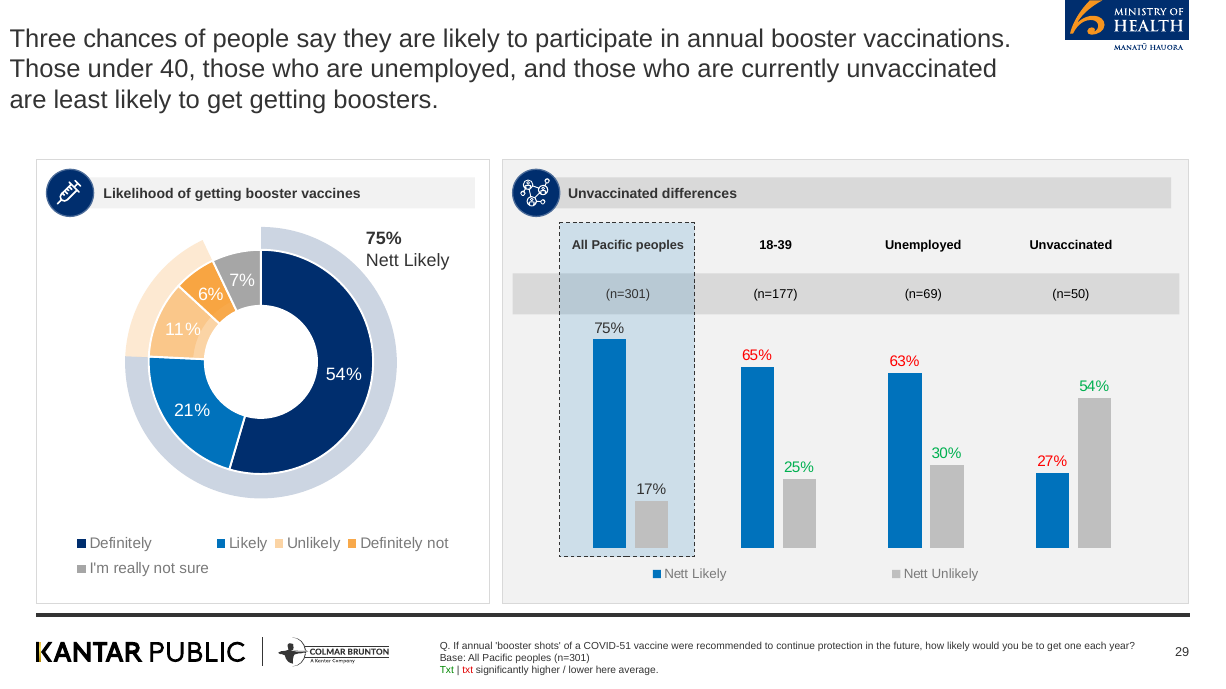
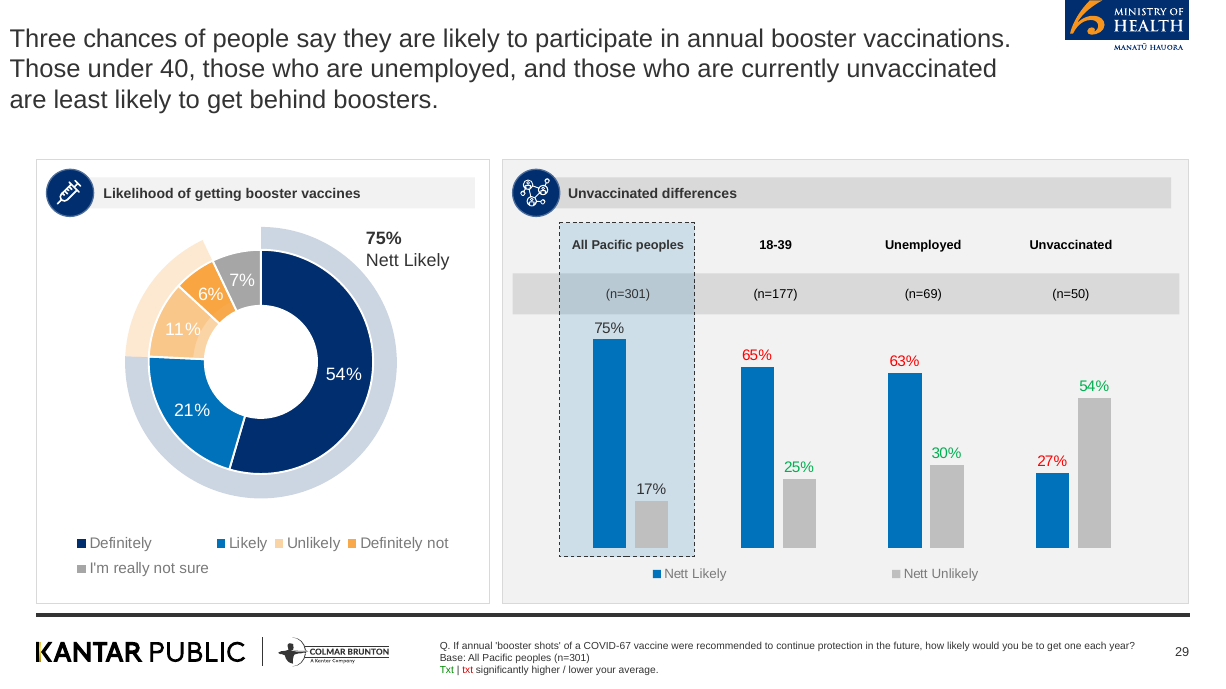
get getting: getting -> behind (288, 100)
COVID-51: COVID-51 -> COVID-67 (607, 647)
here: here -> your (606, 671)
